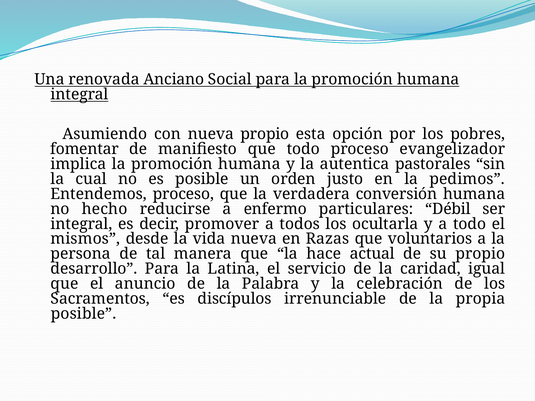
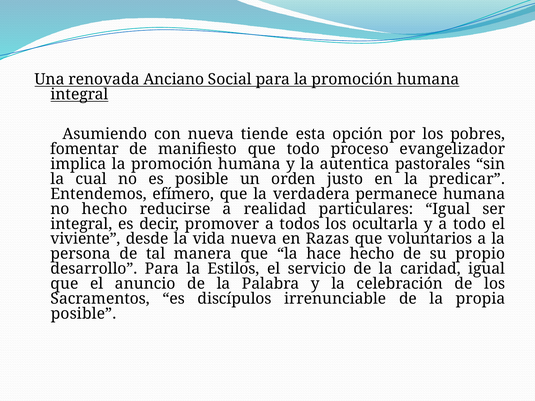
nueva propio: propio -> tiende (265, 134)
pedimos: pedimos -> predicar (467, 179)
Entendemos proceso: proceso -> efímero (183, 194)
conversión: conversión -> permanece (396, 194)
enfermo: enfermo -> realidad (275, 209)
particulares Débil: Débil -> Igual (448, 209)
mismos: mismos -> viviente (86, 239)
hace actual: actual -> hecho (372, 254)
Latina: Latina -> Estilos (234, 269)
